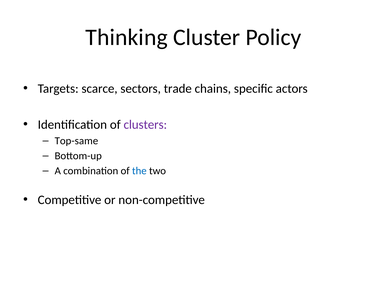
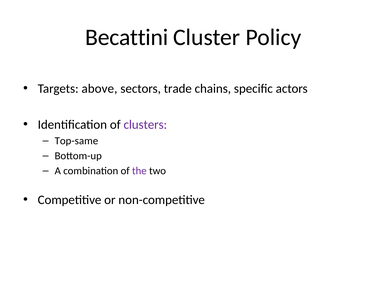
Thinking: Thinking -> Becattini (127, 37)
scarce: scarce -> above (99, 89)
the colour: blue -> purple (139, 171)
